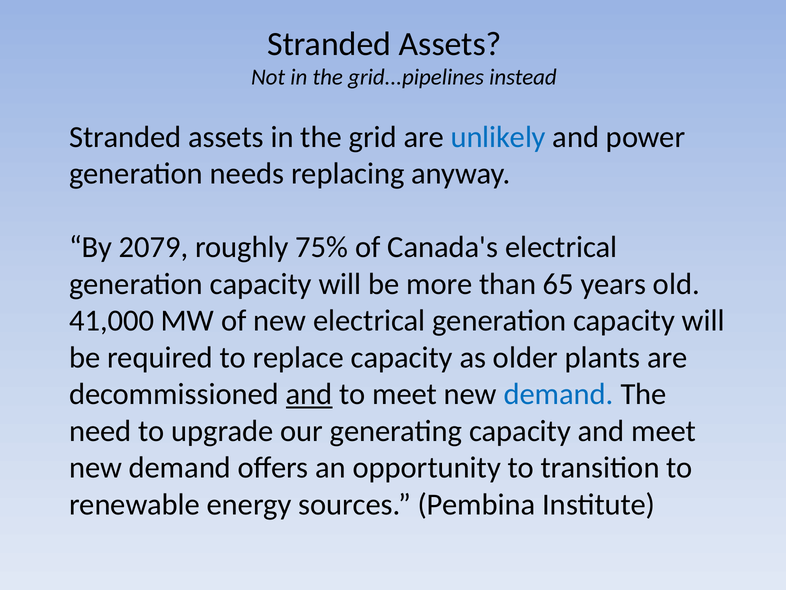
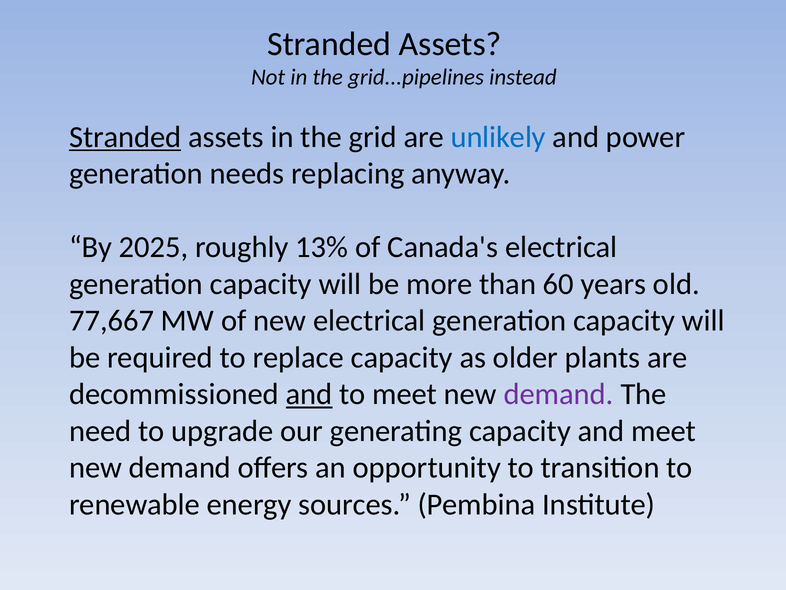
Stranded underline: none -> present (125, 137)
2079: 2079 -> 2025 (153, 247)
75%: 75% -> 13% (322, 247)
65: 65 -> 60 (558, 284)
41,000: 41,000 -> 77,667 (112, 321)
demand colour: blue -> purple (559, 394)
